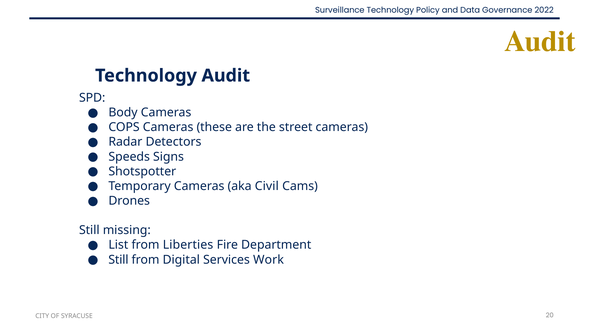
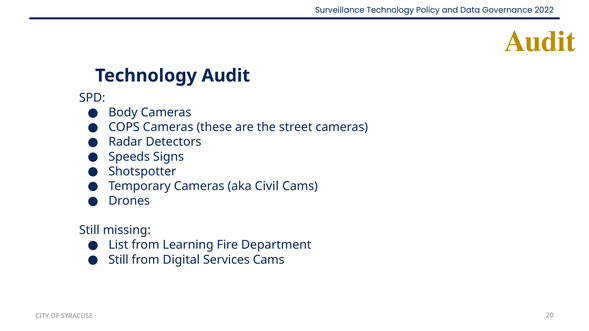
Liberties: Liberties -> Learning (188, 245)
Services Work: Work -> Cams (269, 260)
